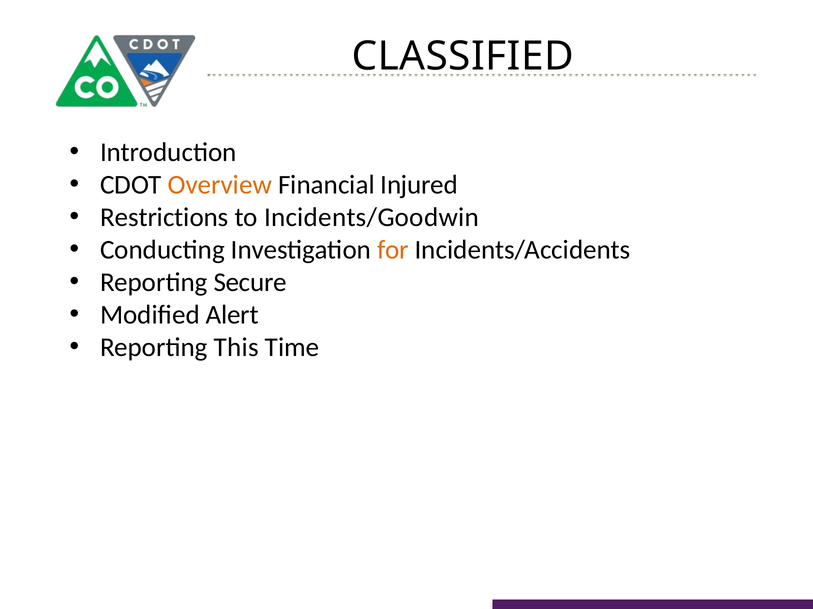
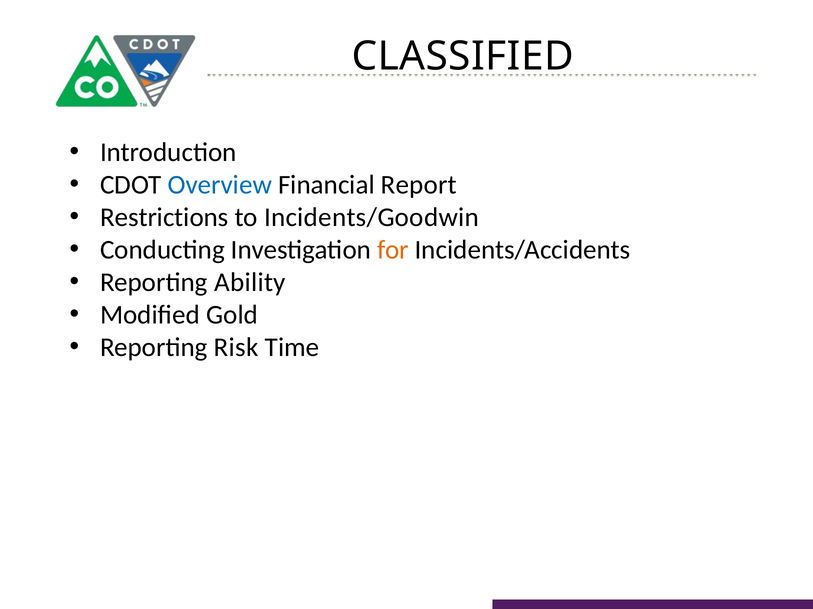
Overview colour: orange -> blue (220, 185)
Injured: Injured -> Report (419, 185)
Secure: Secure -> Ability (250, 282)
Alert: Alert -> Gold (232, 315)
This: This -> Risk (236, 348)
